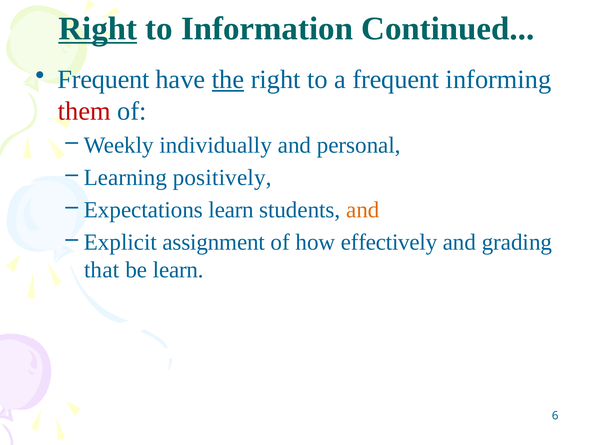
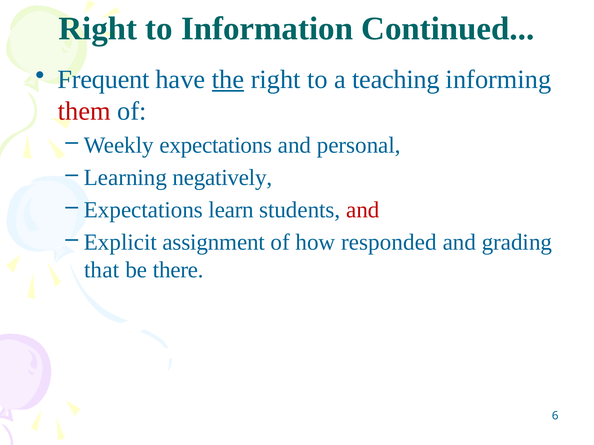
Right underline: present -> none (98, 29)
a frequent: frequent -> teaching (396, 80)
Weekly individually: individually -> expectations (216, 145)
positively: positively -> negatively (222, 178)
and colour: orange -> red (363, 210)
effectively: effectively -> responded (389, 243)
be learn: learn -> there (178, 270)
